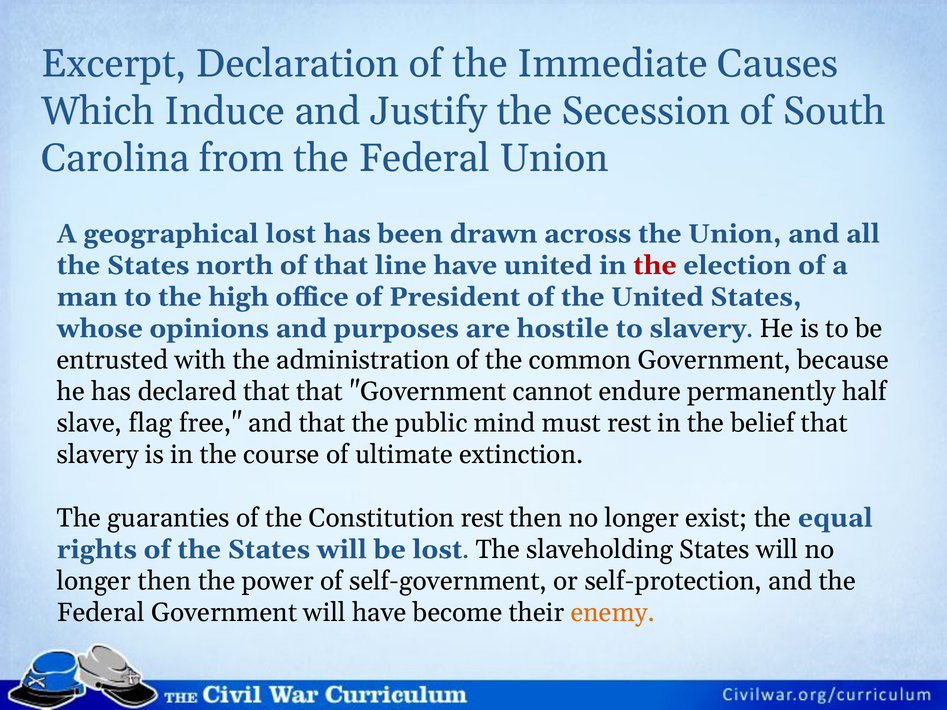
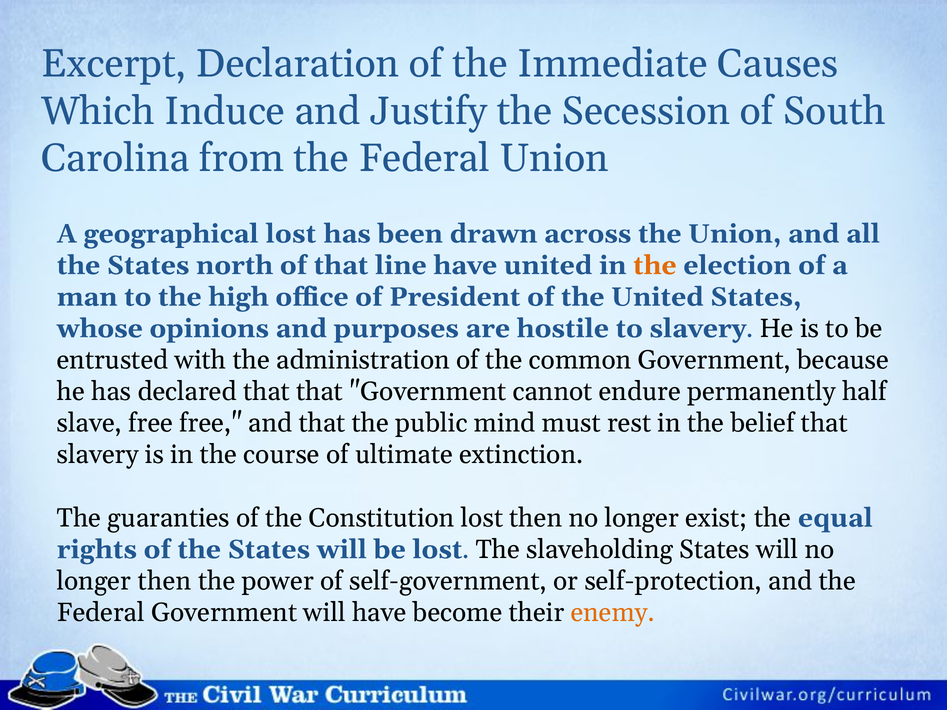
the colour: red -> orange (655, 265)
slave flag: flag -> free (151, 423)
Constitution rest: rest -> lost (482, 518)
